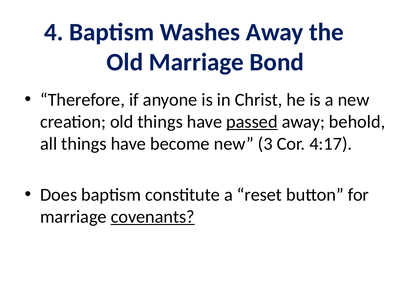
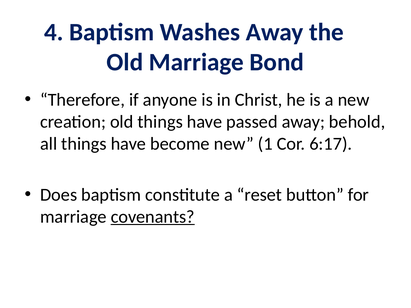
passed underline: present -> none (252, 122)
3: 3 -> 1 (265, 144)
4:17: 4:17 -> 6:17 (331, 144)
